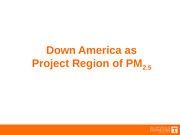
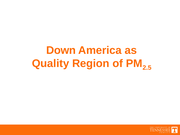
Project: Project -> Quality (50, 63)
